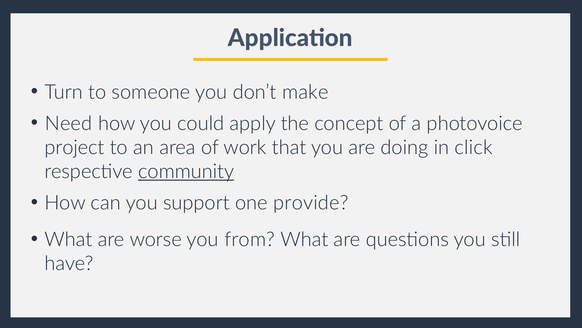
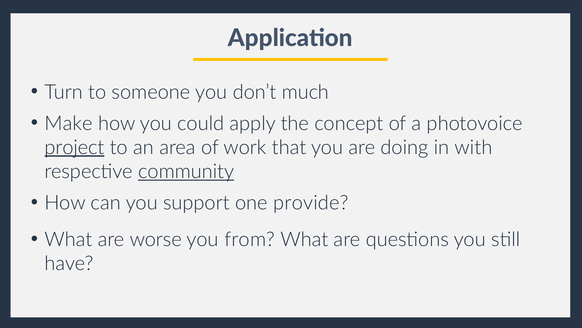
make: make -> much (305, 92)
Need: Need -> Make (69, 123)
project underline: none -> present (74, 147)
click: click -> with (474, 147)
